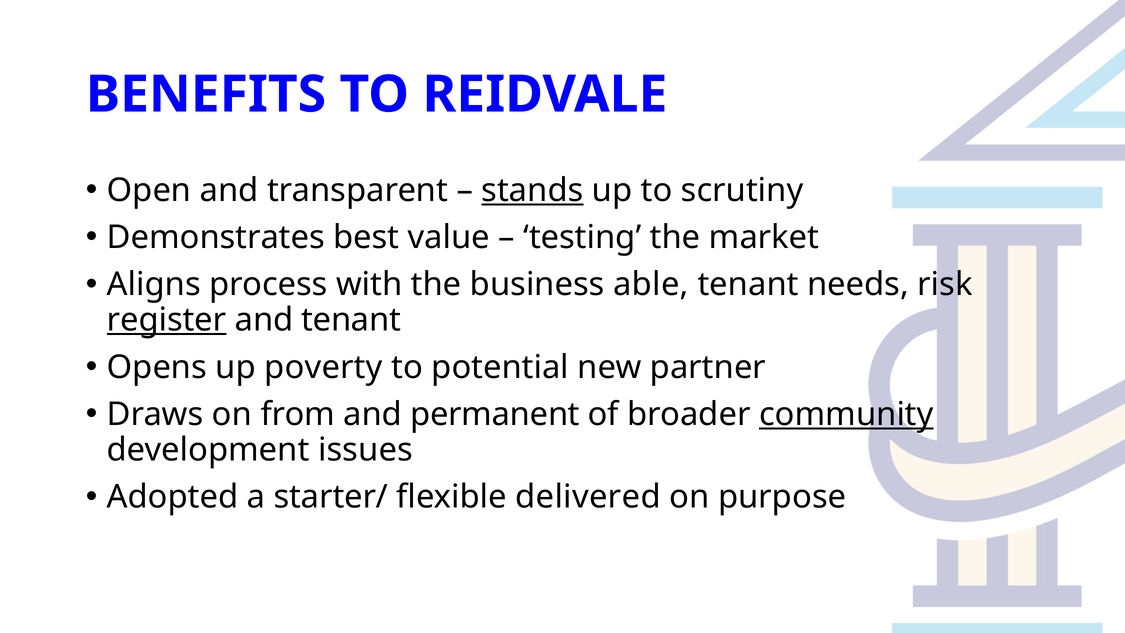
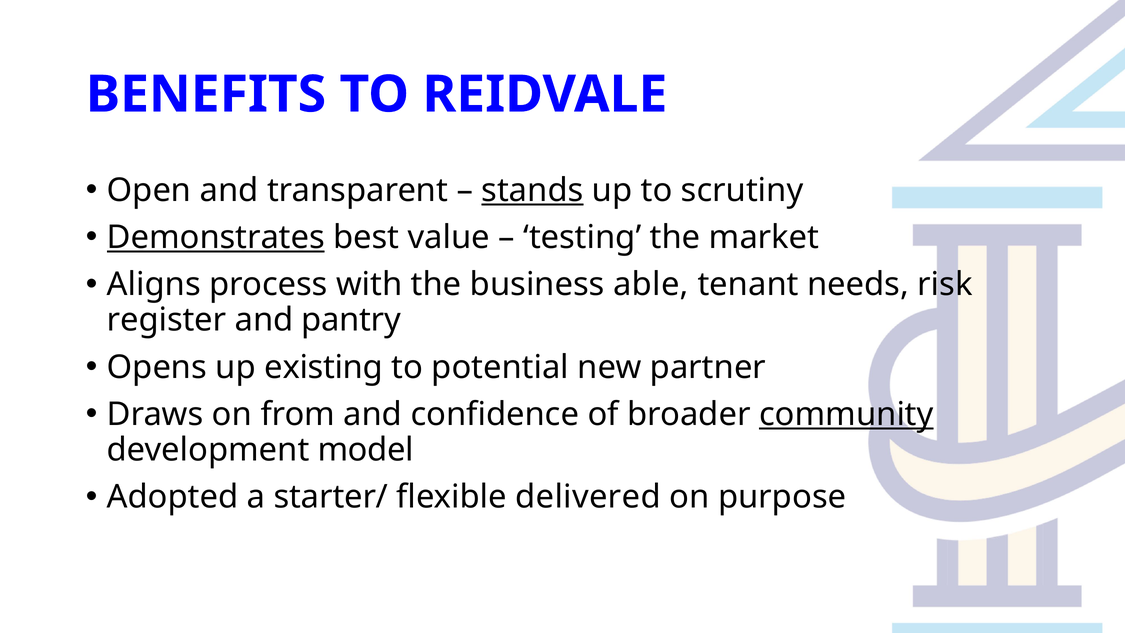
Demonstrates underline: none -> present (216, 237)
register underline: present -> none (167, 320)
and tenant: tenant -> pantry (351, 320)
poverty: poverty -> existing (324, 367)
permanent: permanent -> confidence (495, 414)
issues: issues -> model (366, 450)
